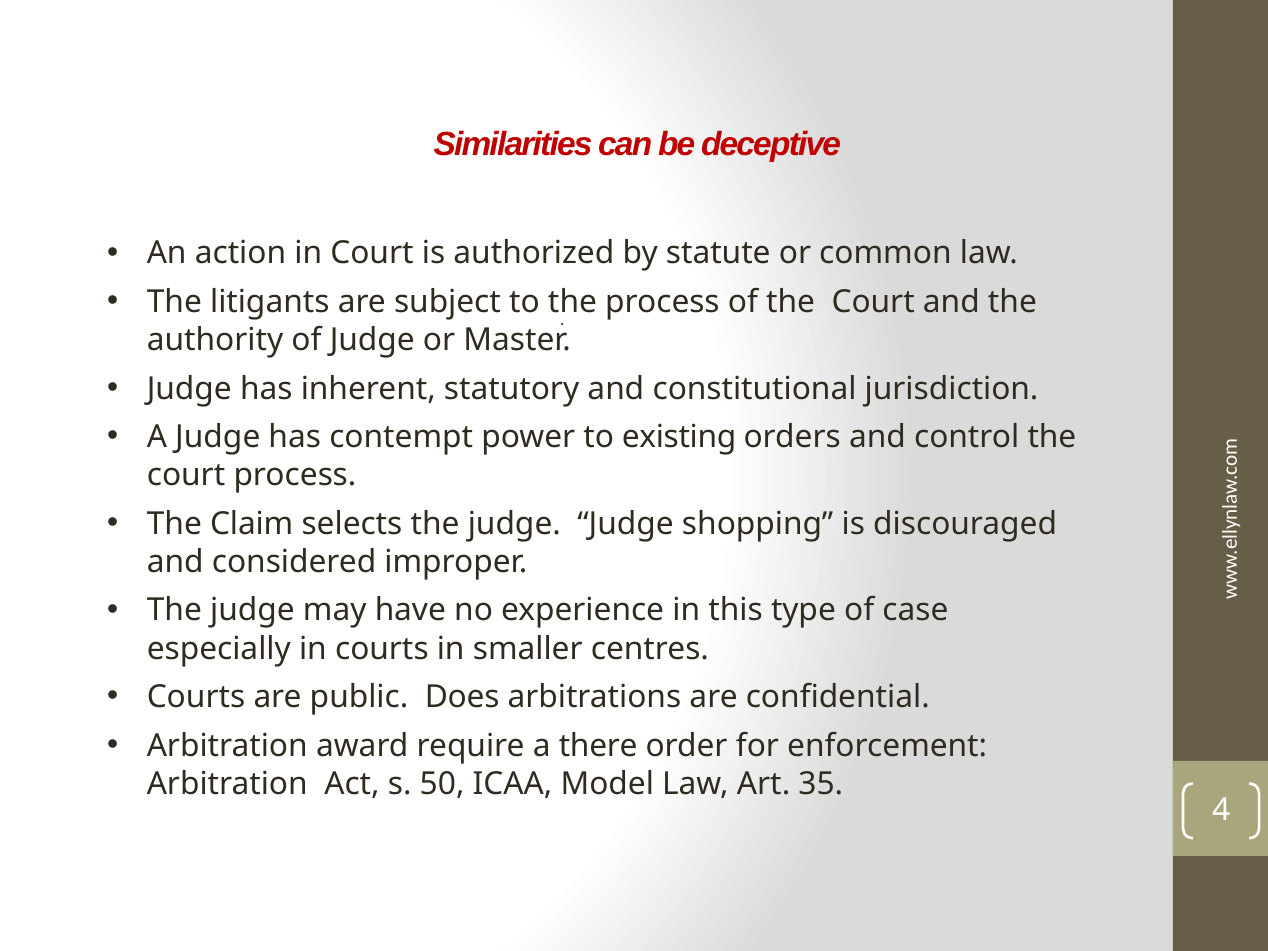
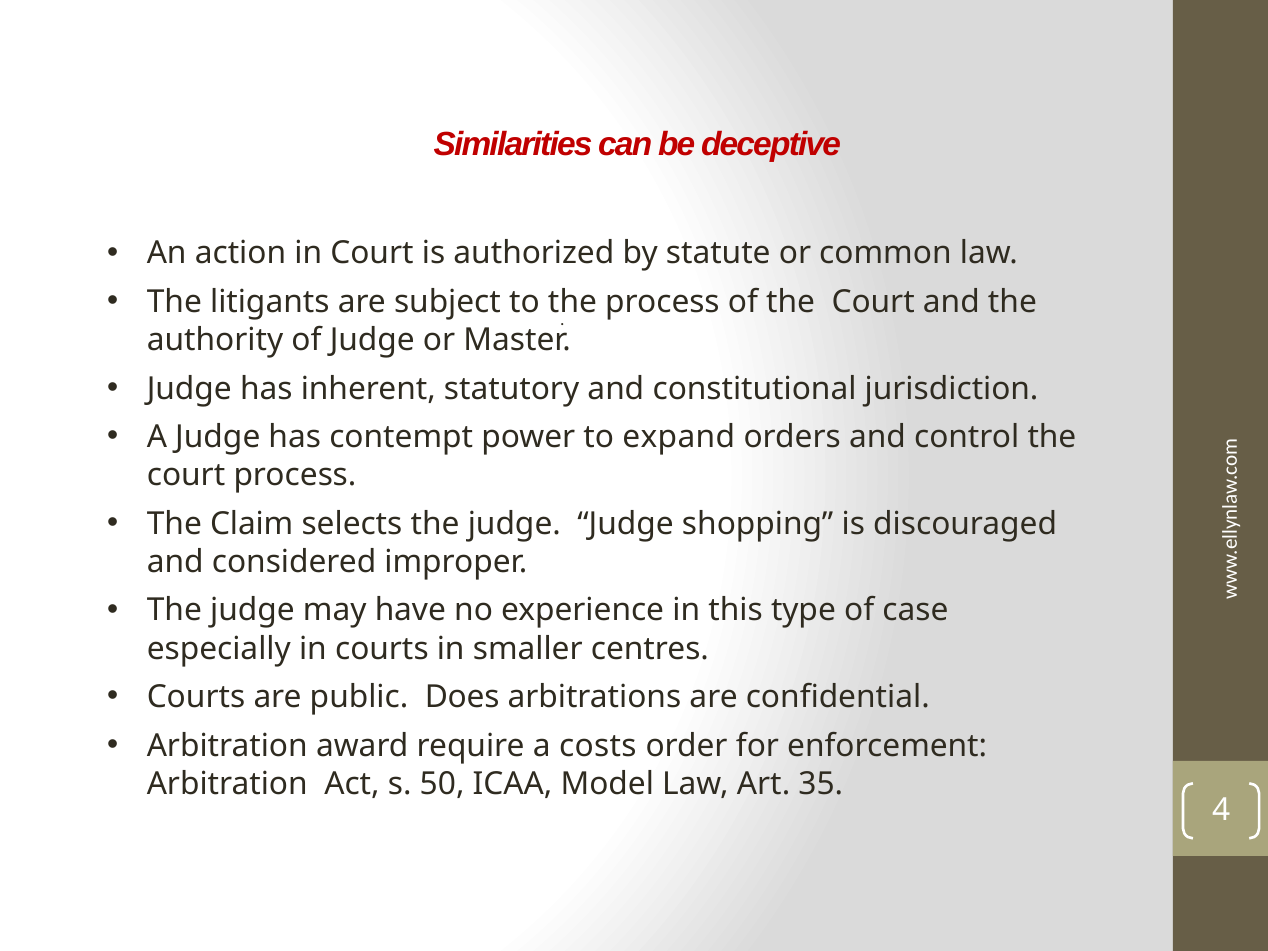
existing: existing -> expand (679, 437)
there: there -> costs (598, 746)
